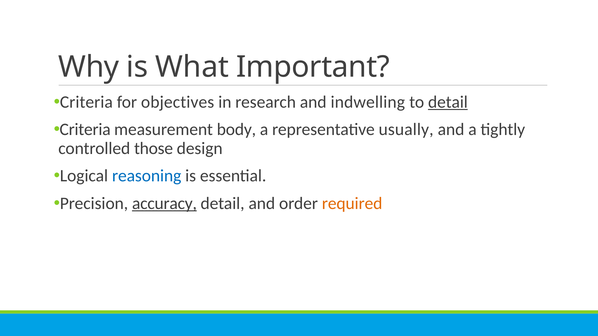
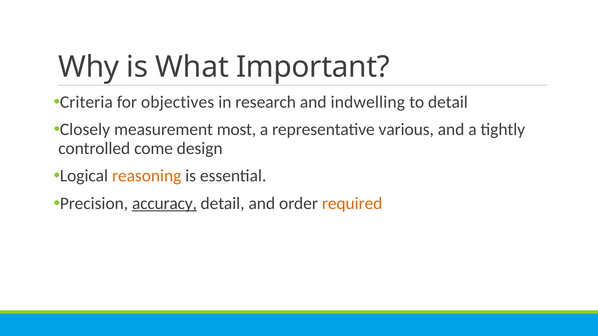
detail underline: present -> none (448, 102)
Criteria: Criteria -> Closely (85, 130)
body: body -> most (236, 130)
usually: usually -> various (406, 130)
those: those -> come (154, 148)
reasoning colour: blue -> orange (147, 176)
